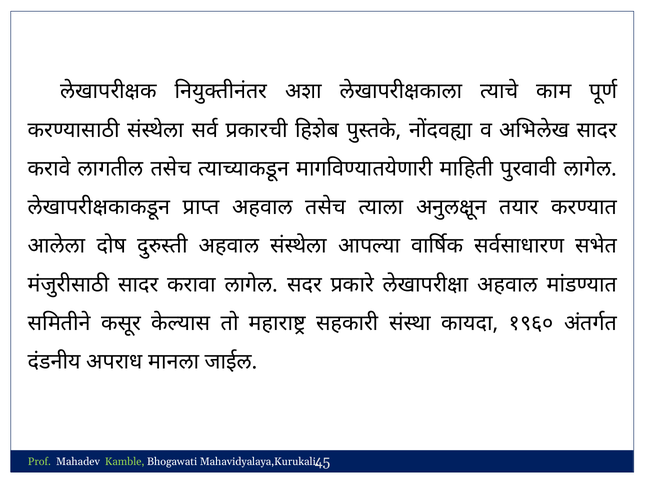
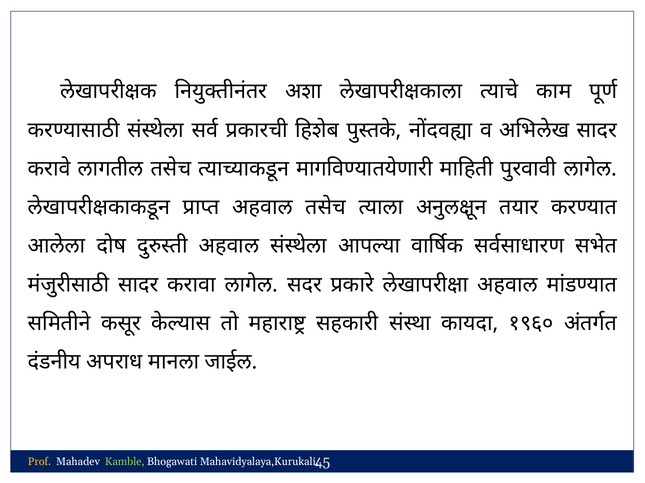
Prof colour: light green -> yellow (39, 463)
